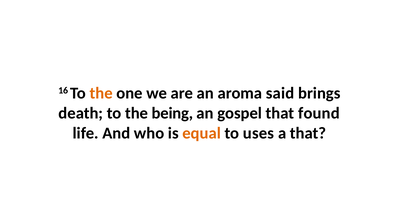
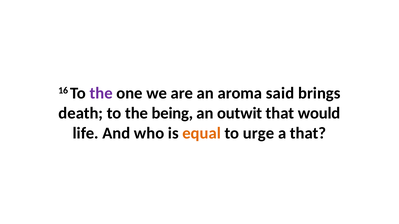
the colour: orange -> purple (101, 93)
gospel: gospel -> outwit (240, 113)
found: found -> would (319, 113)
uses: uses -> urge (259, 133)
